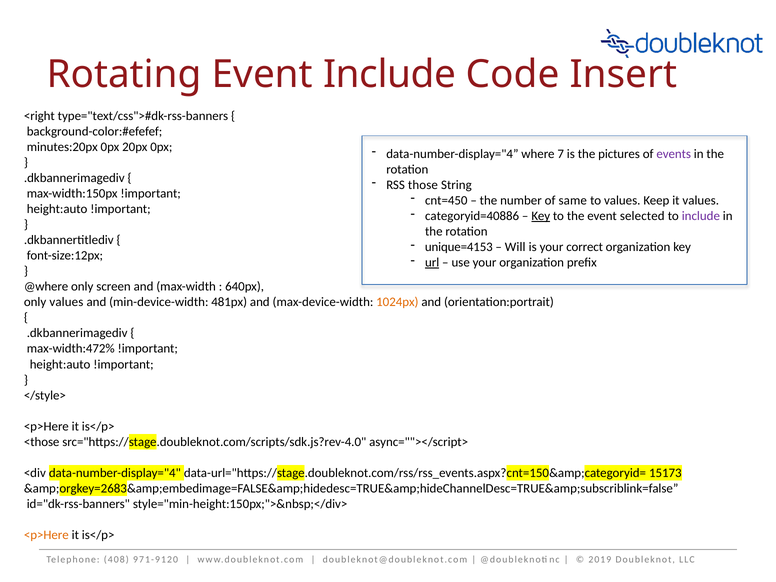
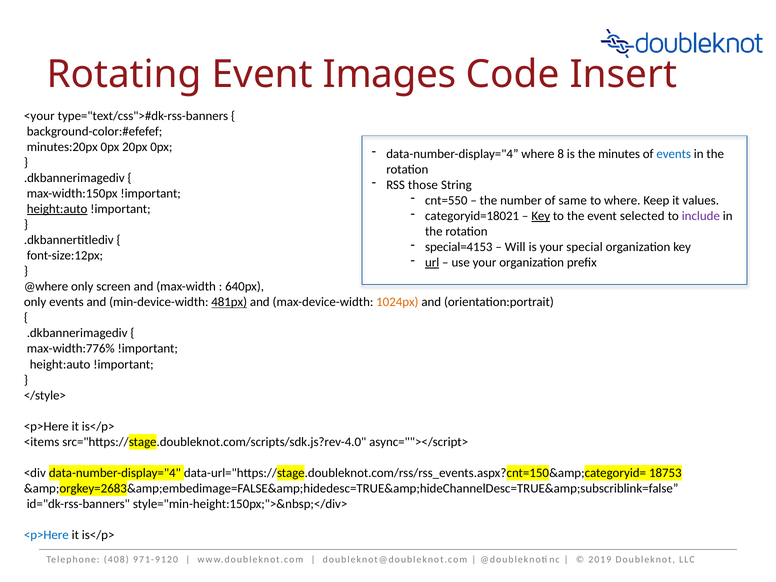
Event Include: Include -> Images (390, 75)
<right: <right -> <your (39, 116)
7: 7 -> 8 (561, 154)
pictures: pictures -> minutes (619, 154)
events colour: purple -> blue (674, 154)
cnt=450: cnt=450 -> cnt=550 (446, 200)
to values: values -> where (622, 200)
height:auto underline: none -> present (57, 209)
categoryid=40886: categoryid=40886 -> categoryid=18021 (472, 216)
unique=4153: unique=4153 -> special=4153 (459, 247)
correct: correct -> special (585, 247)
only values: values -> events (66, 302)
481px underline: none -> present (229, 302)
max-width:472%: max-width:472% -> max-width:776% (71, 349)
<those: <those -> <items (42, 442)
15173: 15173 -> 18753 (665, 473)
<p>Here colour: orange -> blue (46, 535)
